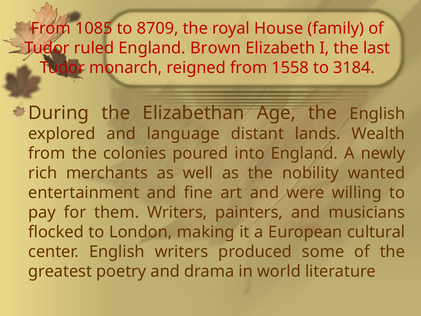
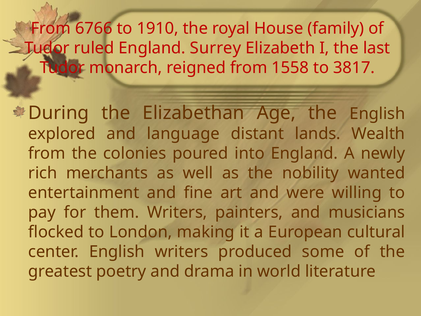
1085: 1085 -> 6766 (94, 28)
8709: 8709 -> 1910 (158, 28)
Brown: Brown -> Surrey (216, 48)
3184: 3184 -> 3817 (354, 68)
